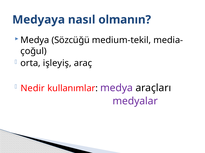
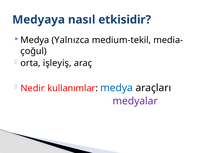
olmanın: olmanın -> etkisidir (125, 20)
Sözcüğü: Sözcüğü -> Yalnızca (71, 40)
medya colour: purple -> blue (117, 88)
